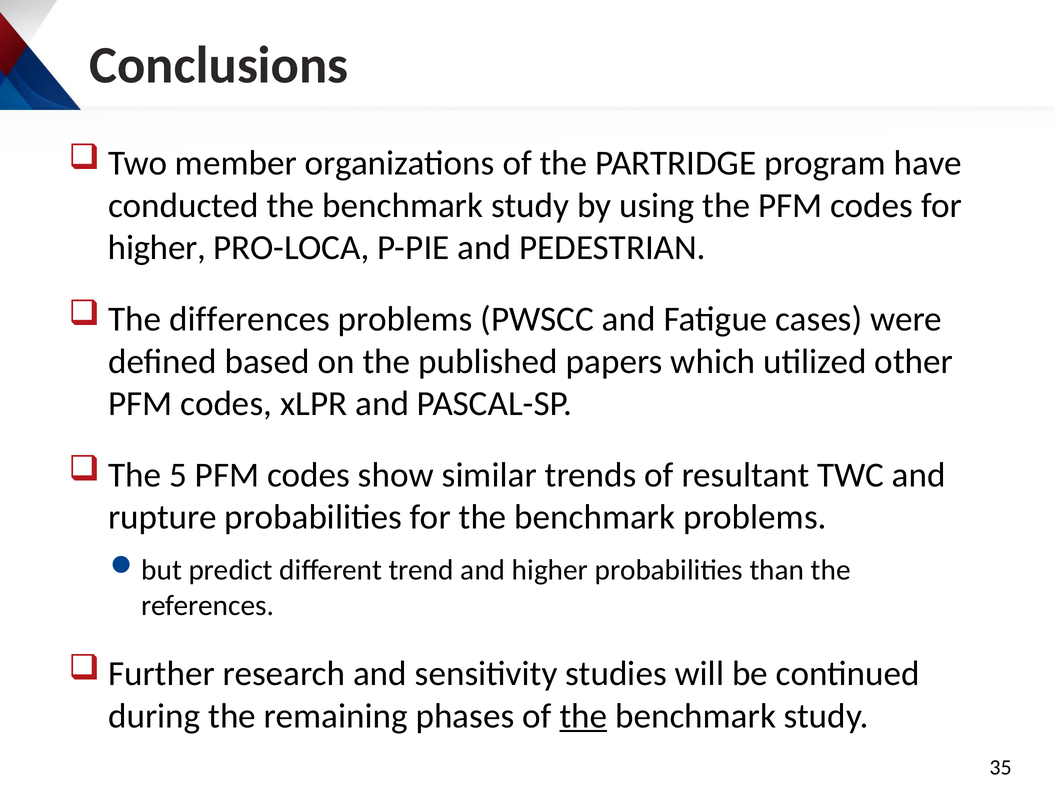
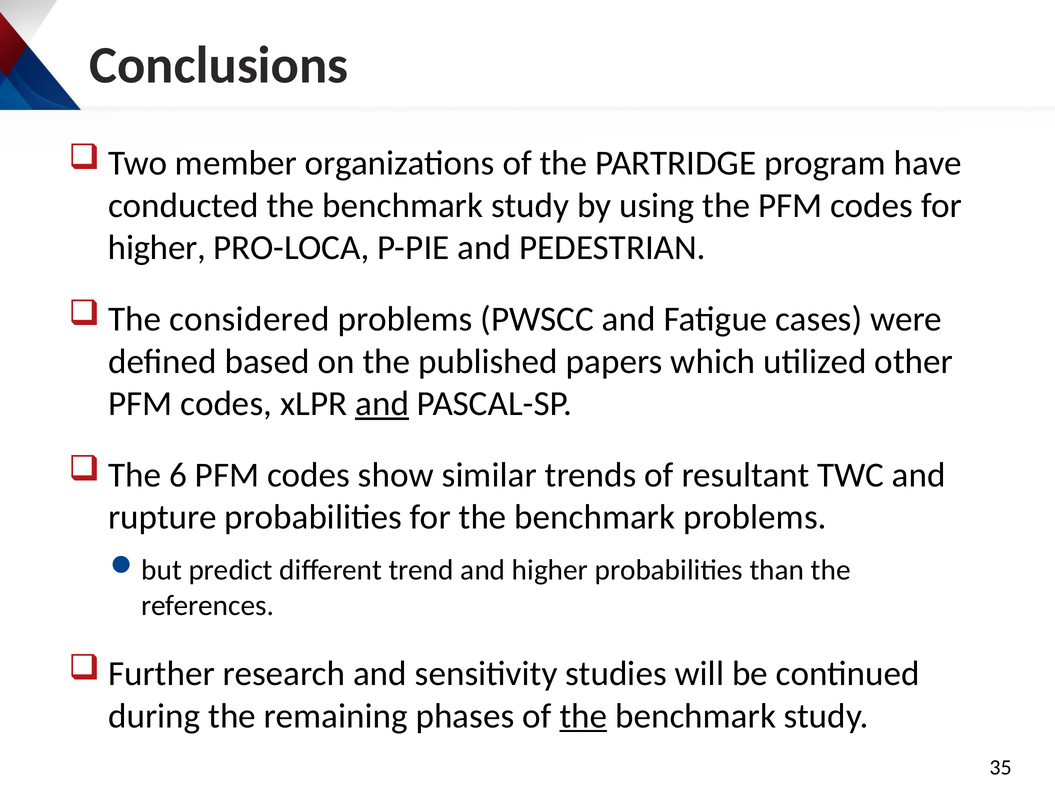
differences: differences -> considered (249, 319)
and underline: none -> present (382, 404)
5: 5 -> 6 (178, 475)
